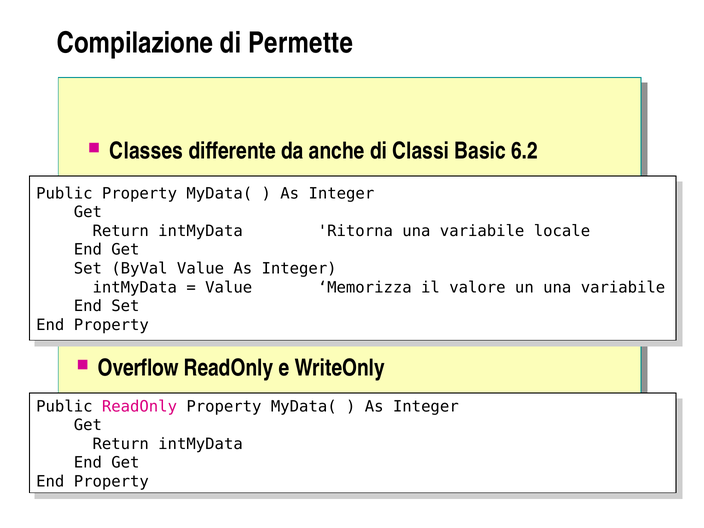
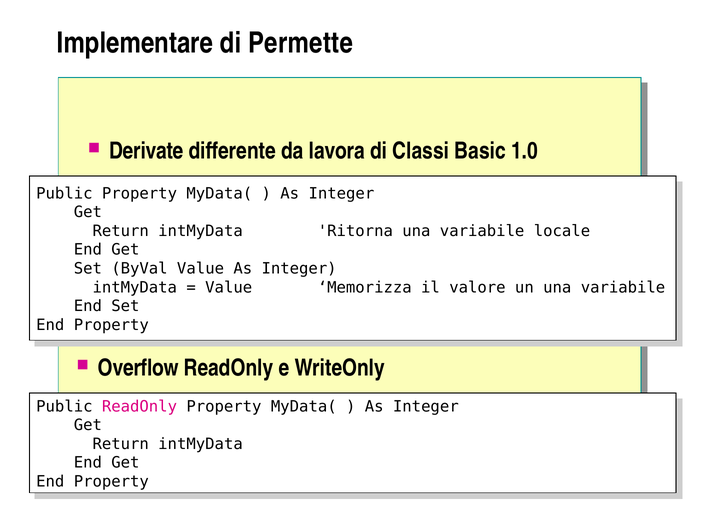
Compilazione: Compilazione -> Implementare (135, 43)
Classes: Classes -> Derivate (146, 151)
anche: anche -> lavora (337, 151)
6.2: 6.2 -> 1.0 (524, 151)
